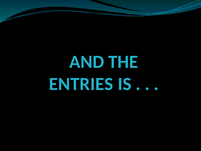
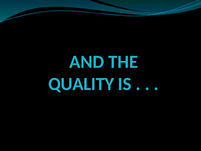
ENTRIES: ENTRIES -> QUALITY (81, 84)
